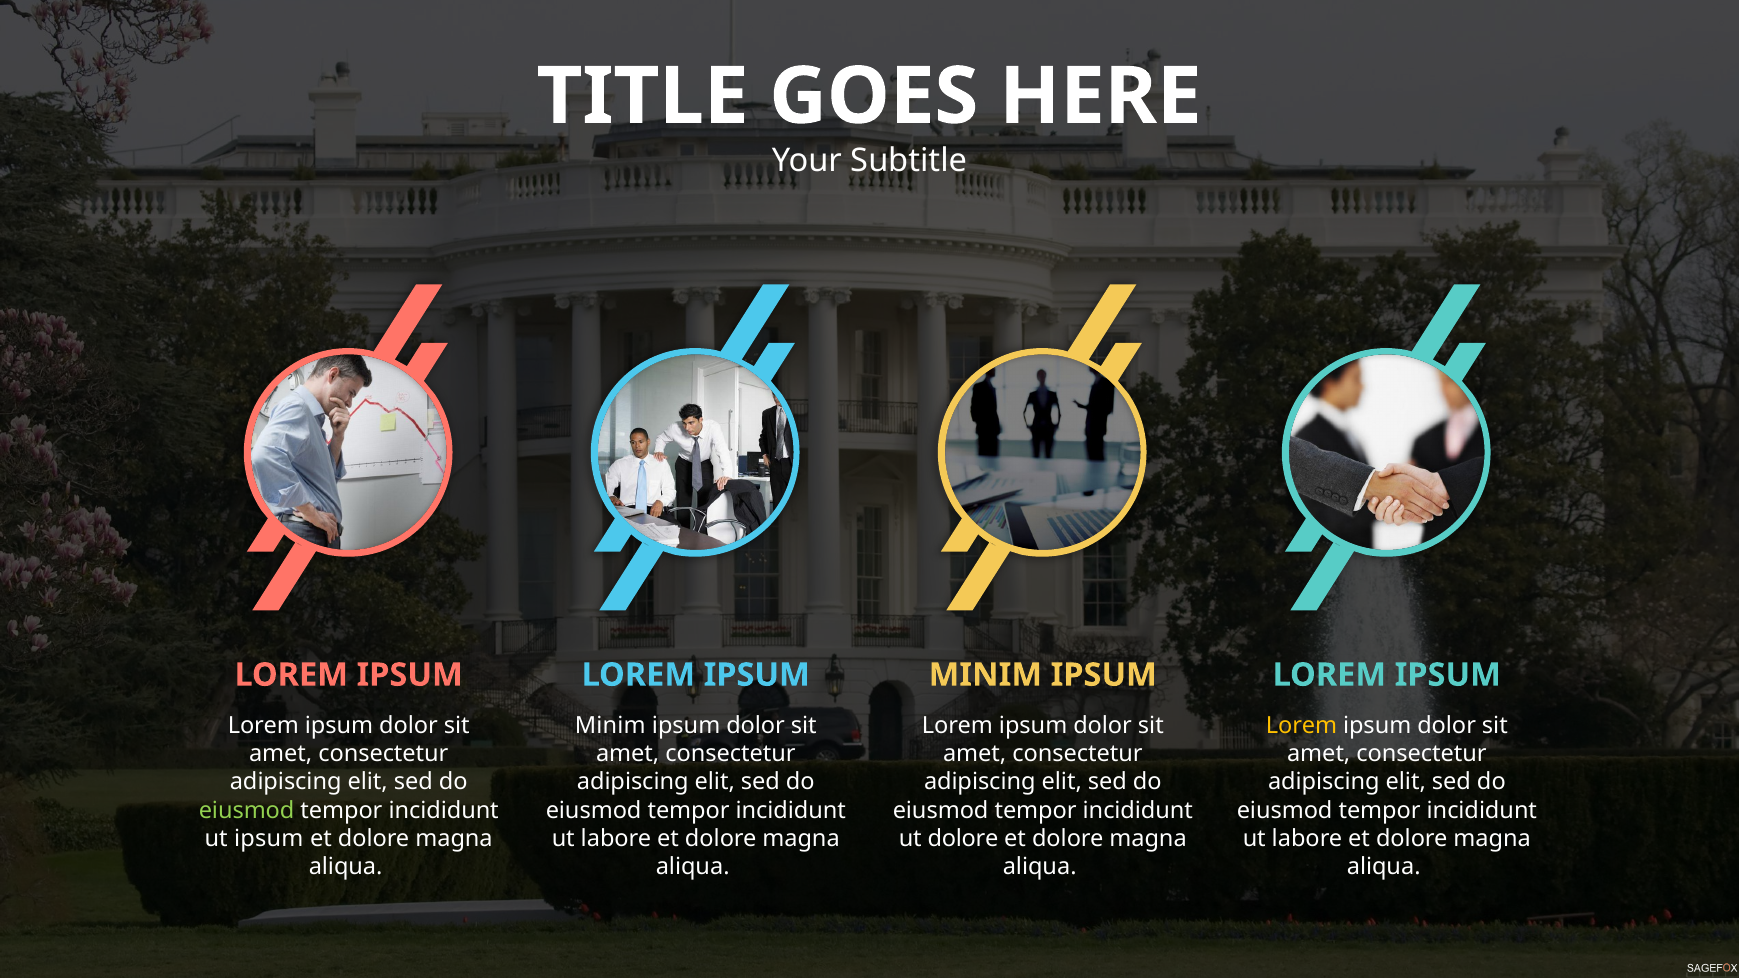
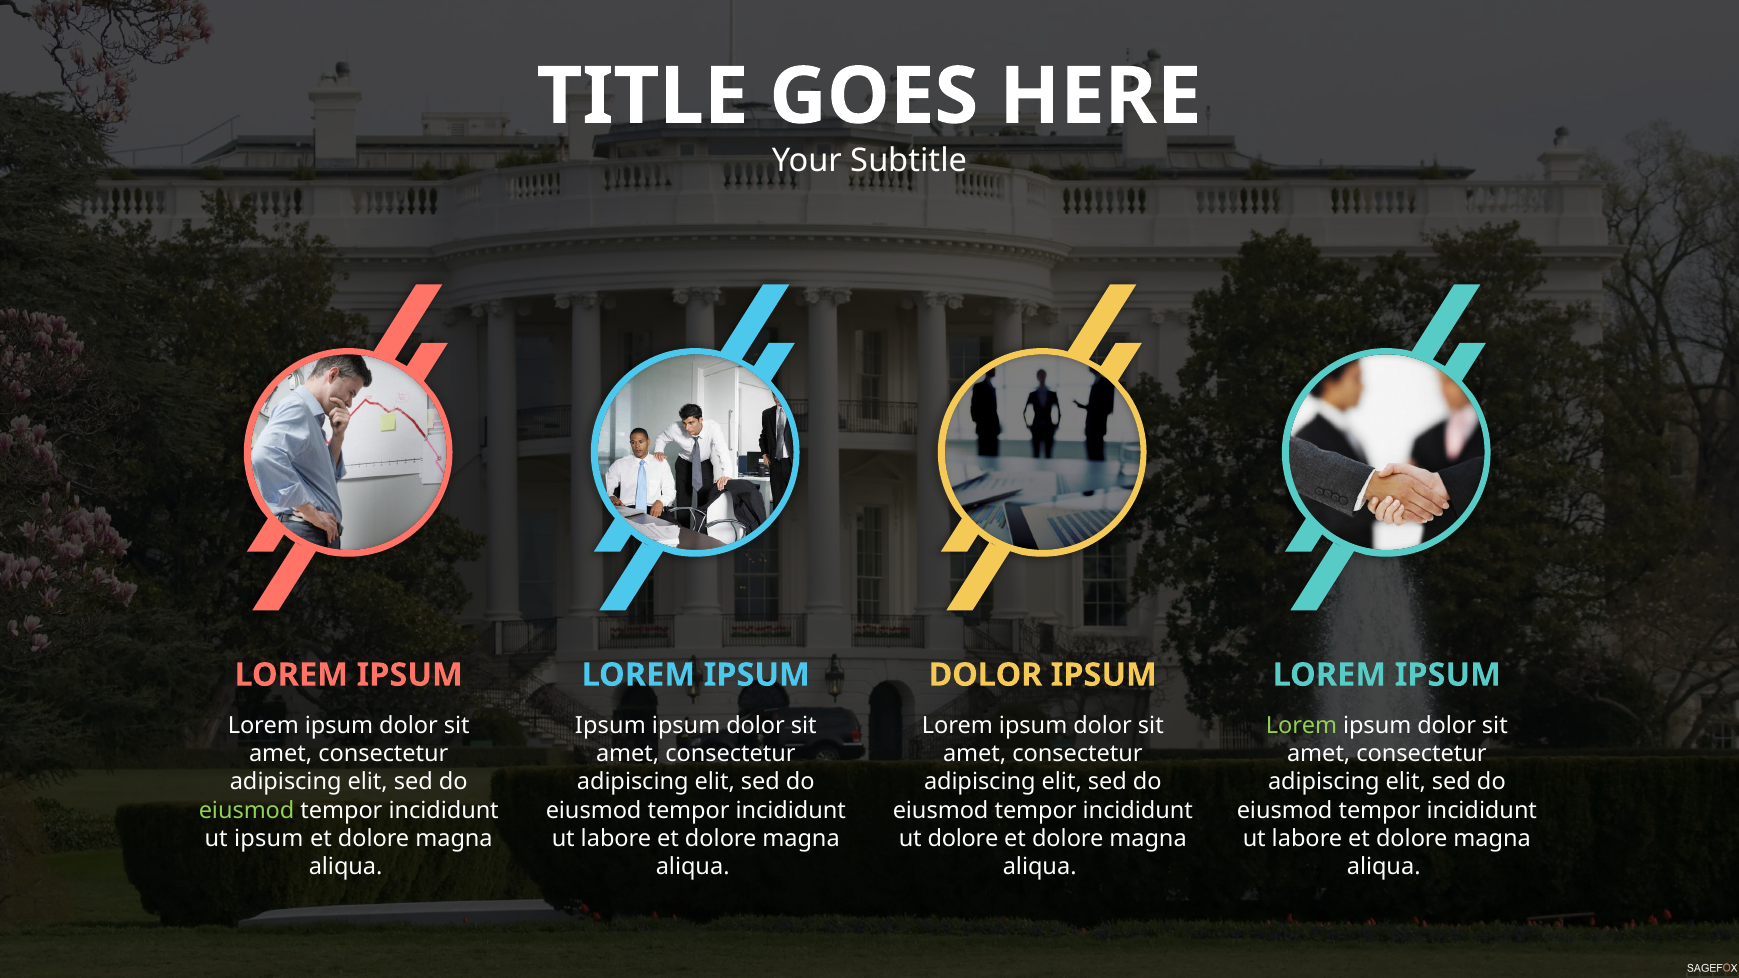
MINIM: MINIM -> DOLOR (985, 675)
Minim: Minim -> Ipsum (610, 726)
Lorem colour: yellow -> light green (1302, 726)
